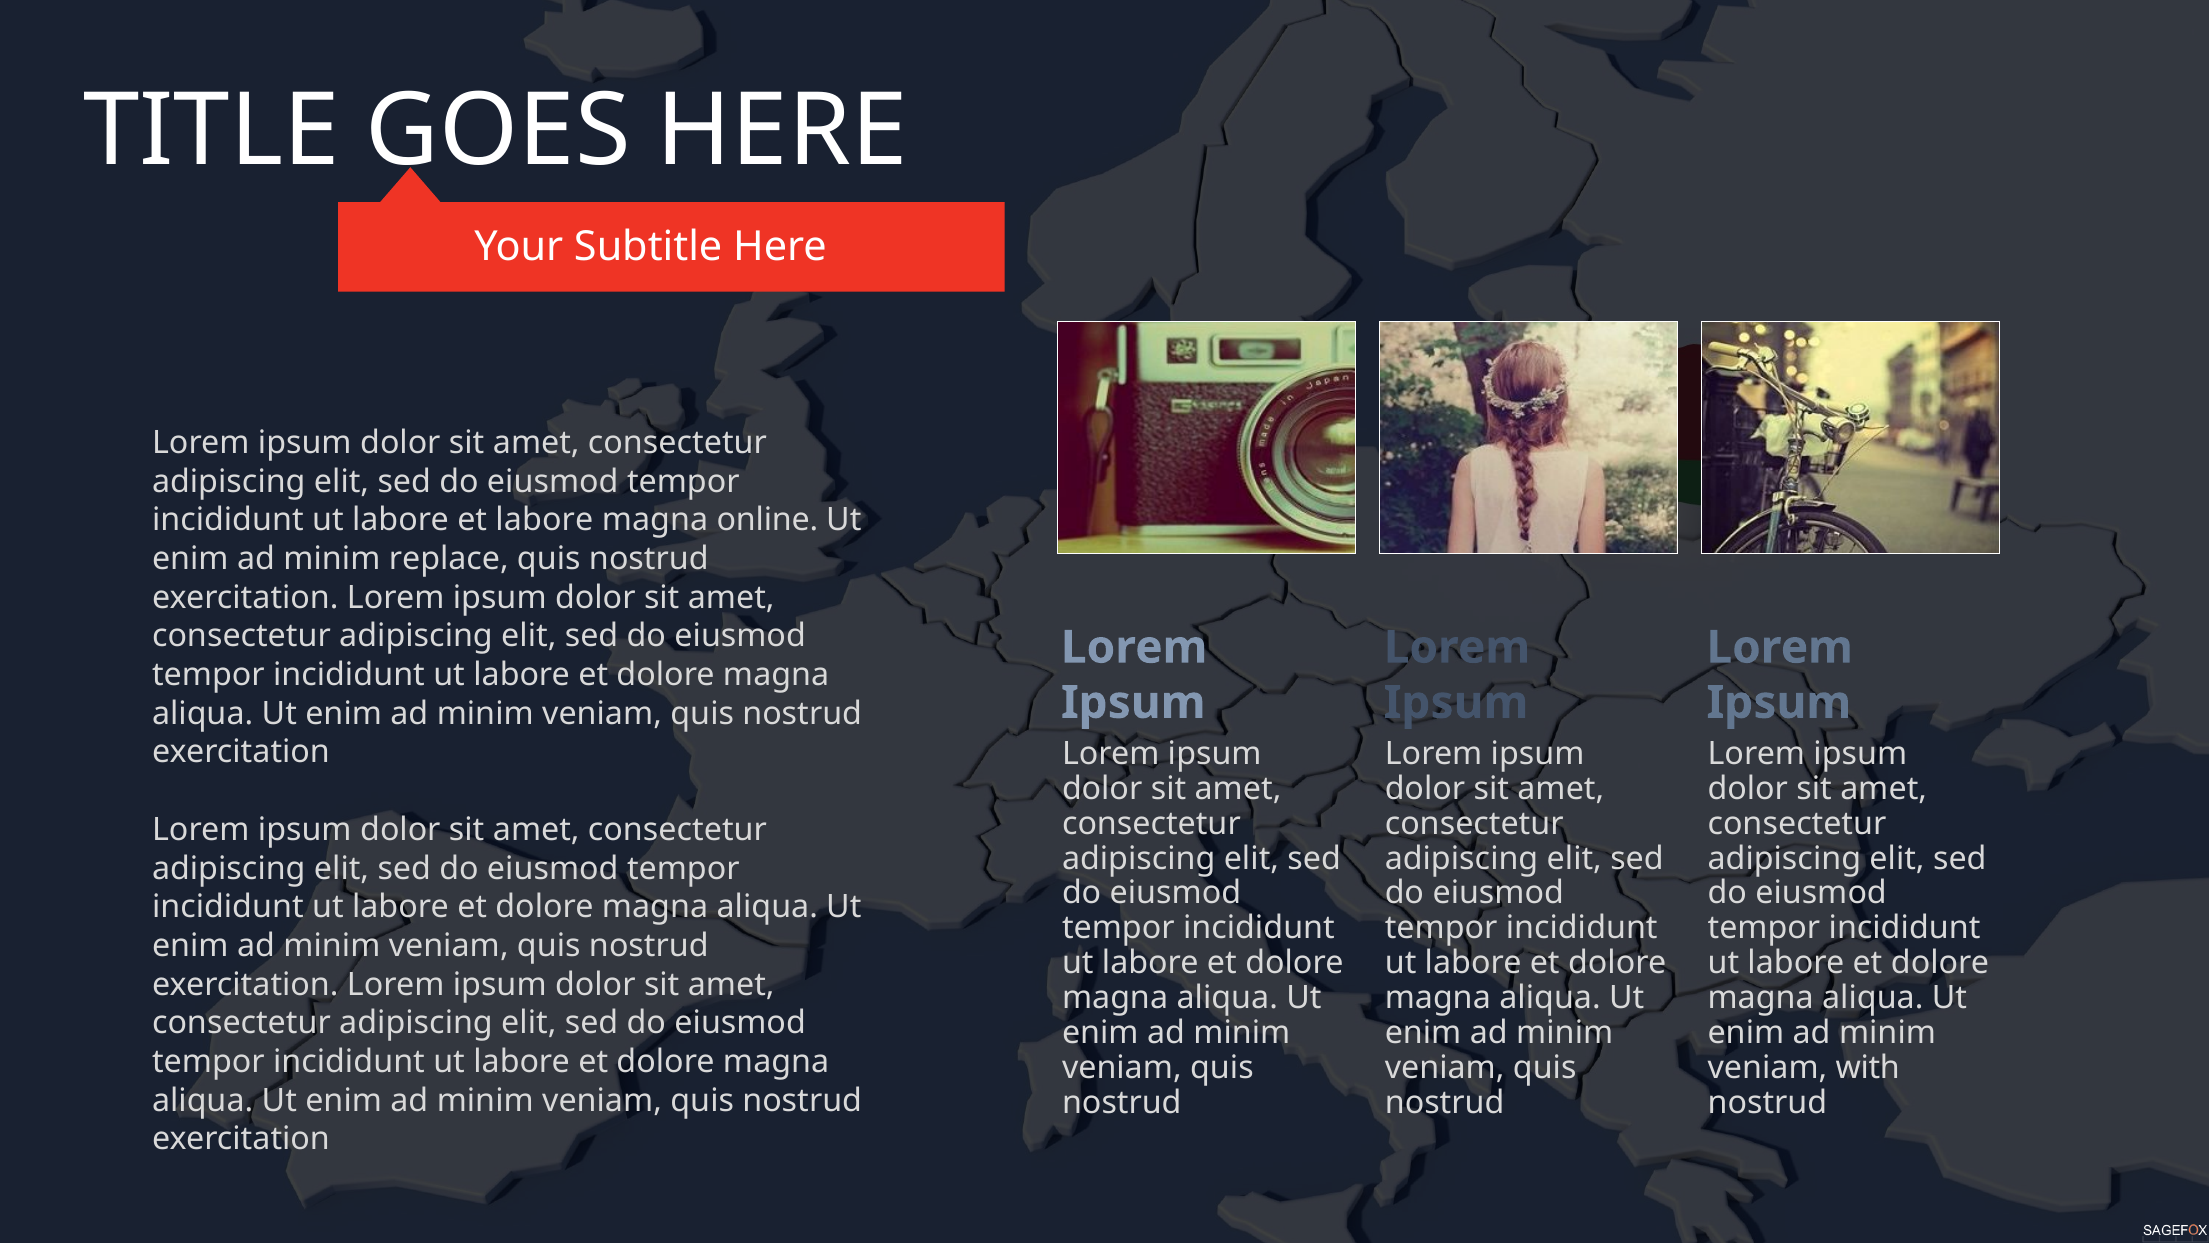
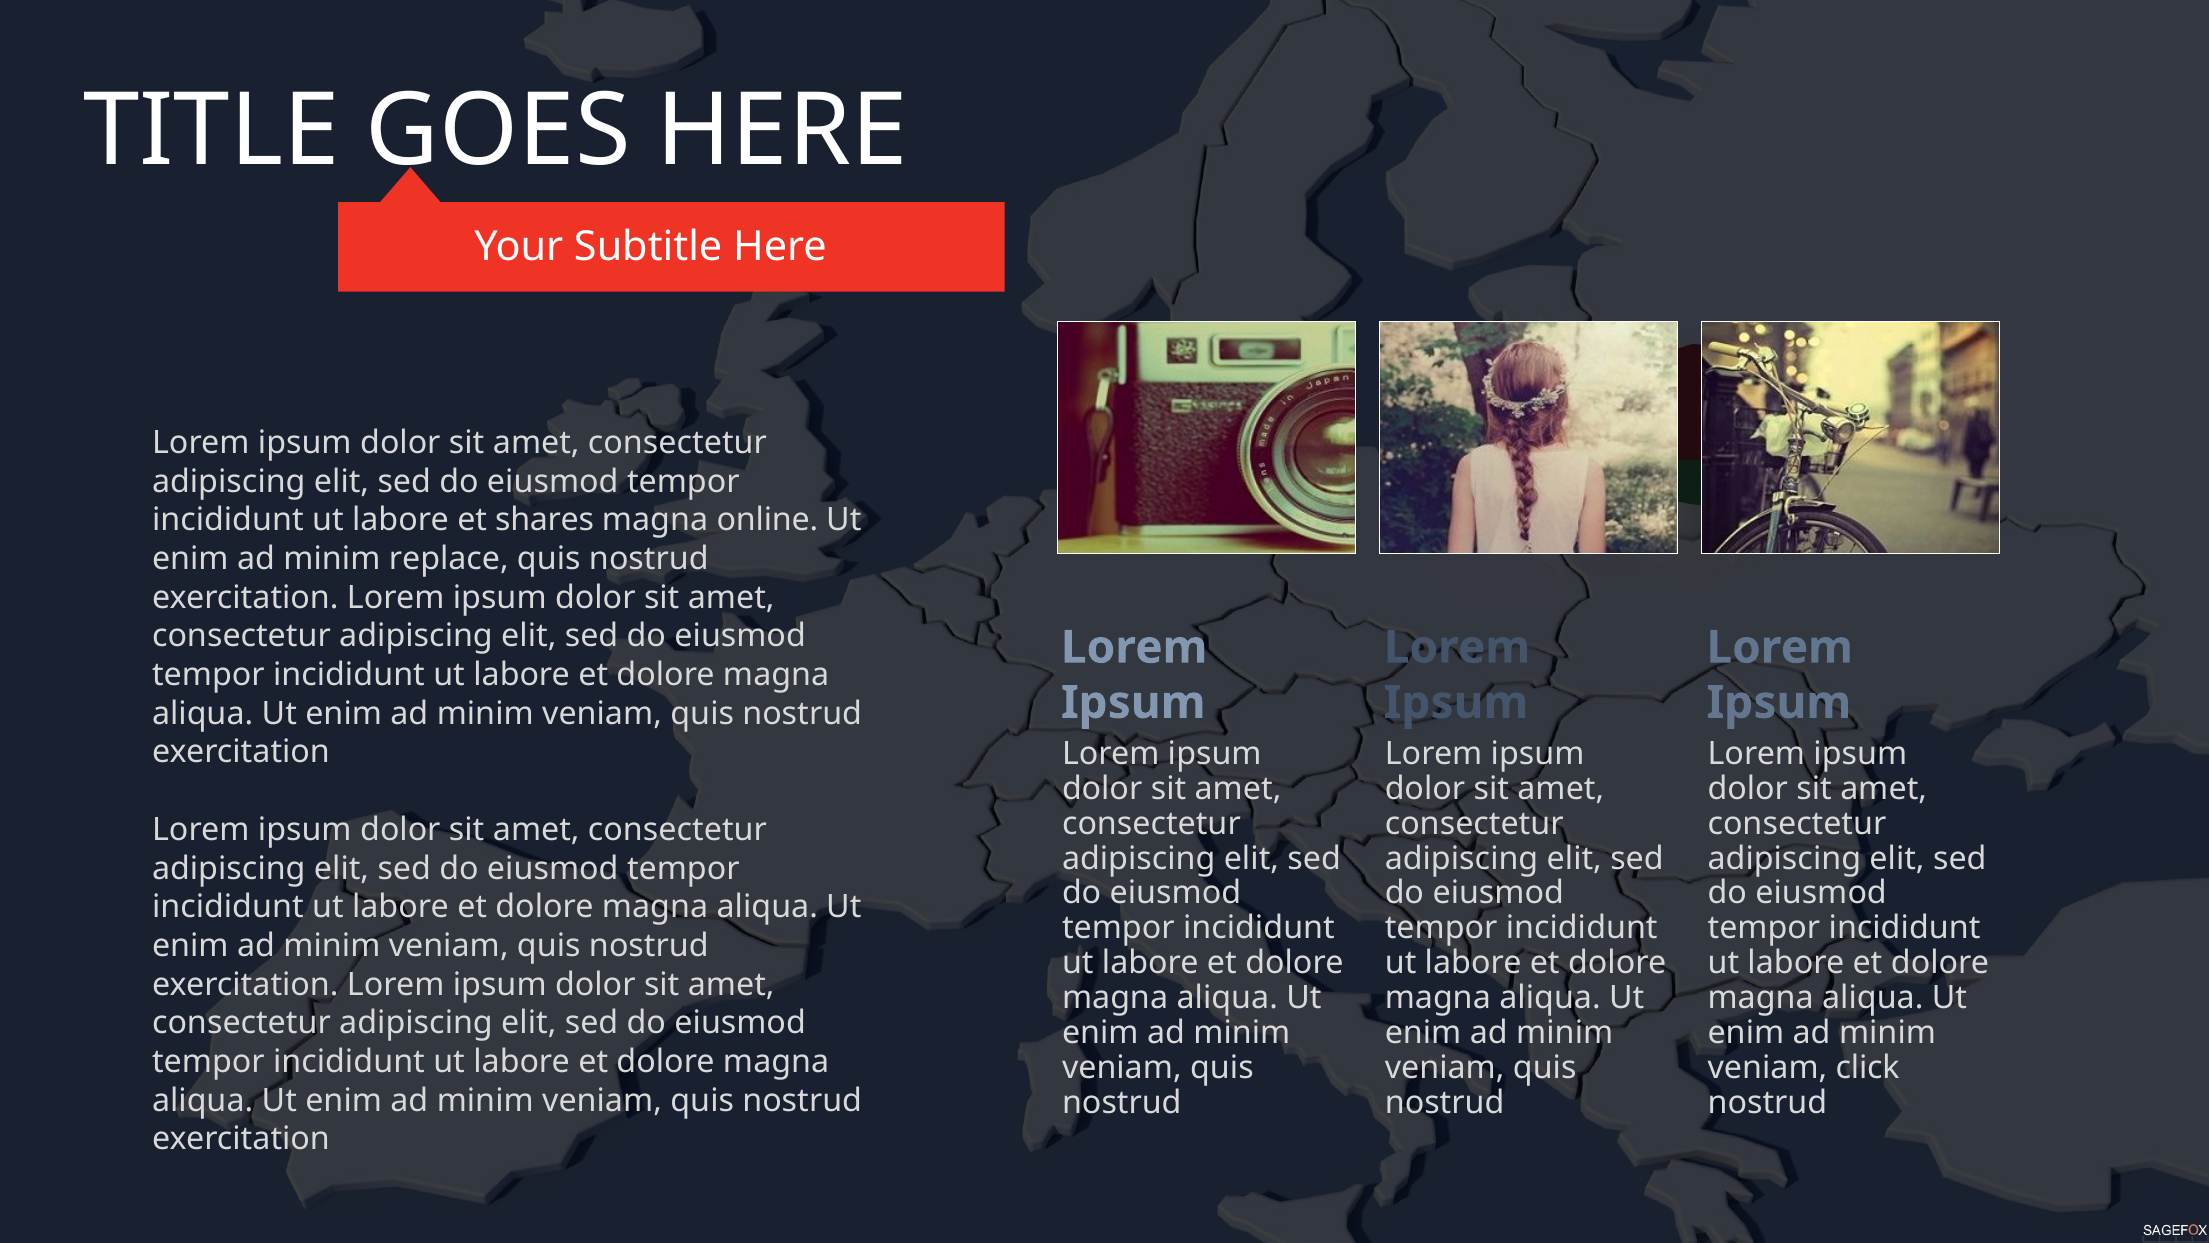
et labore: labore -> shares (545, 520)
with: with -> click (1868, 1067)
